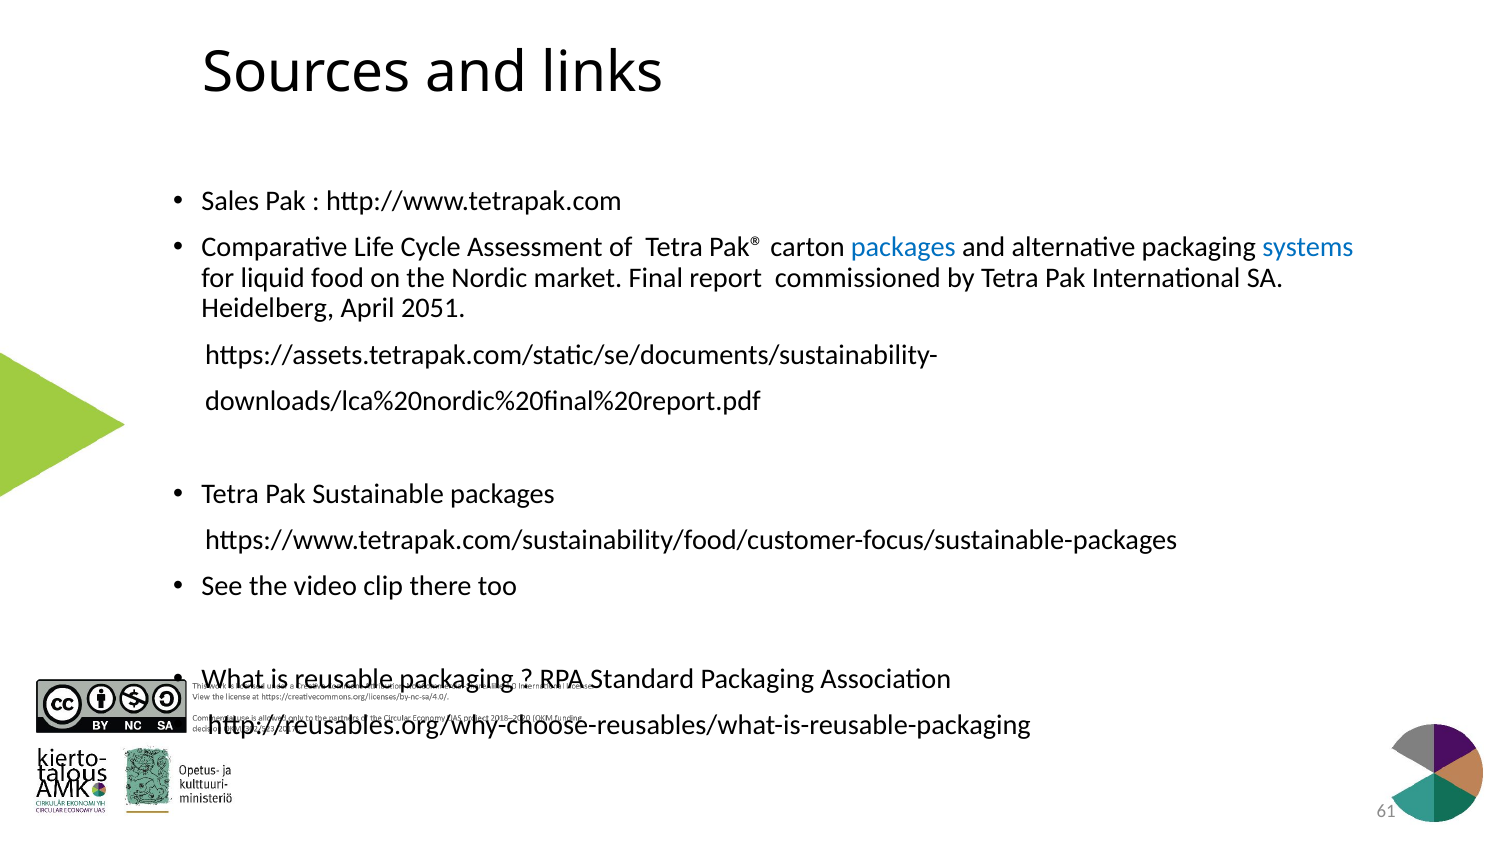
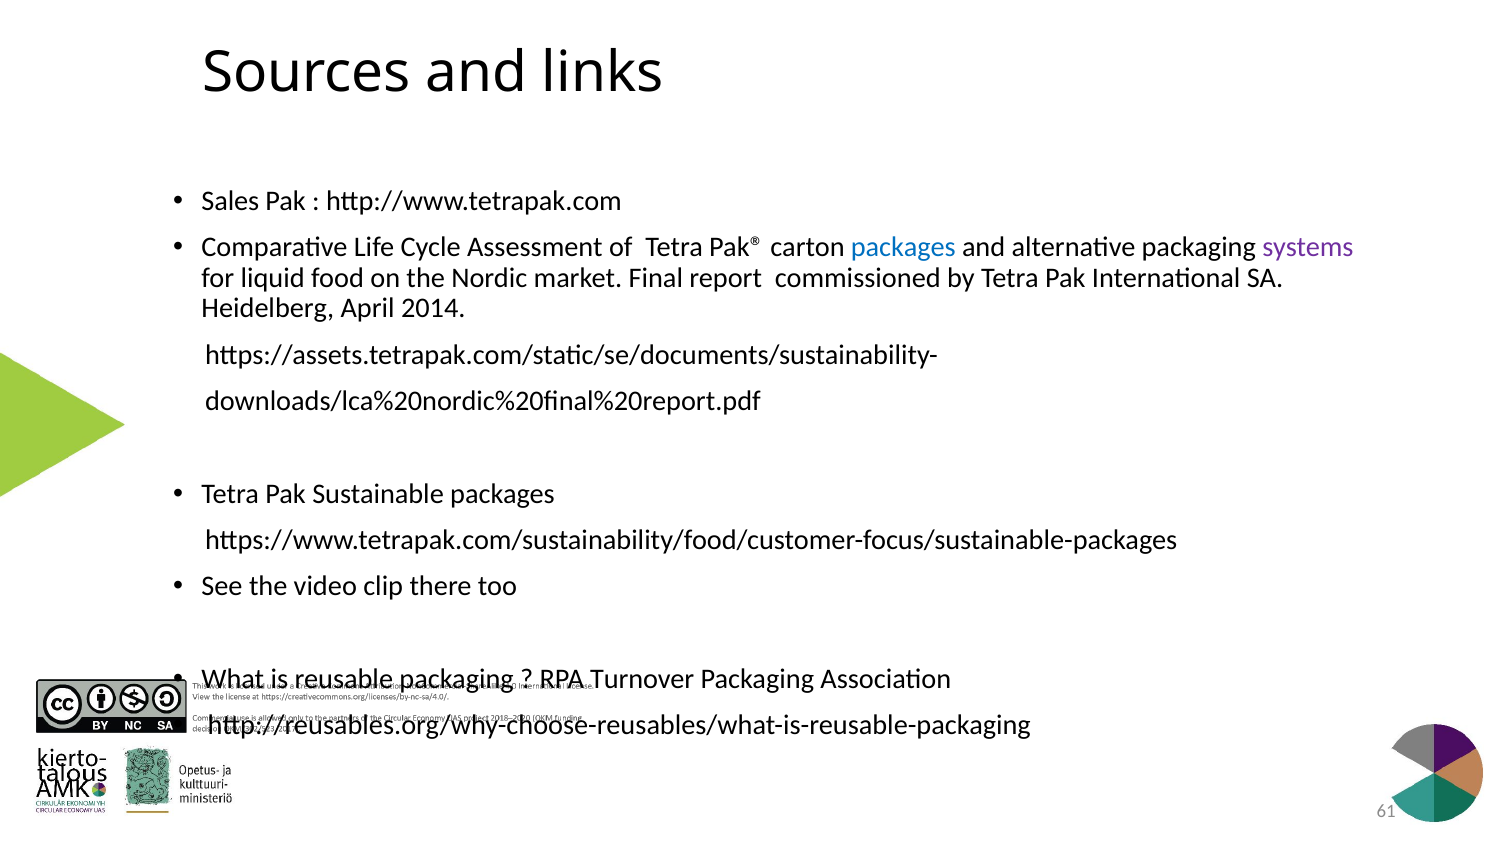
systems colour: blue -> purple (1308, 247)
2051: 2051 -> 2014 (433, 308)
Standard: Standard -> Turnover (642, 679)
